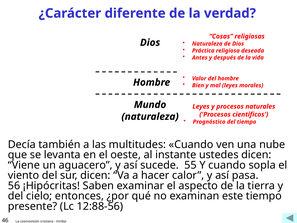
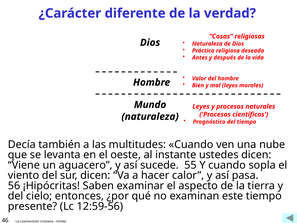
12:88-56: 12:88-56 -> 12:59-56 (100, 206)
